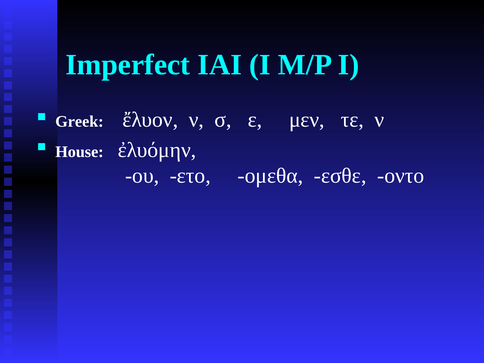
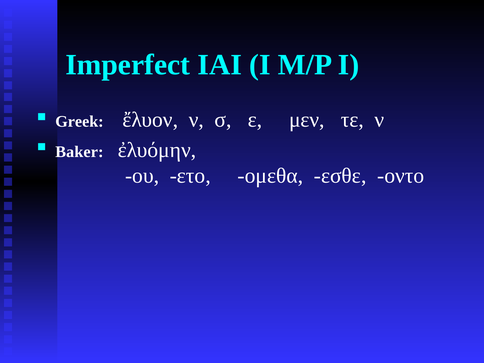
House: House -> Baker (79, 152)
